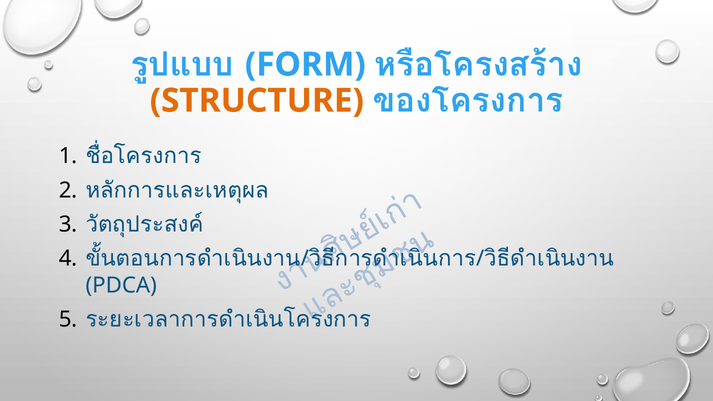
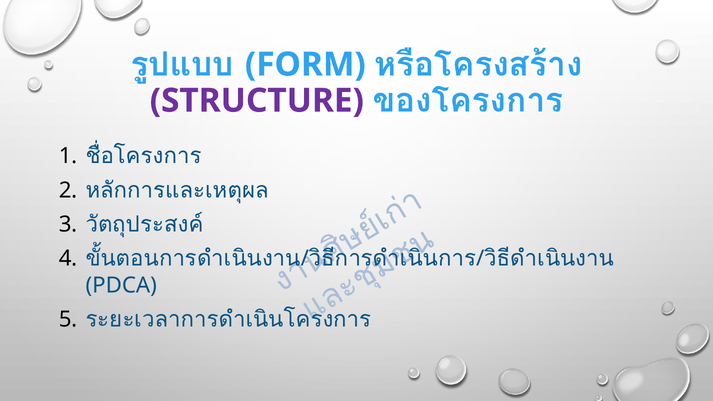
STRUCTURE colour: orange -> purple (257, 101)
